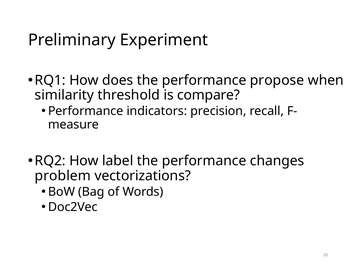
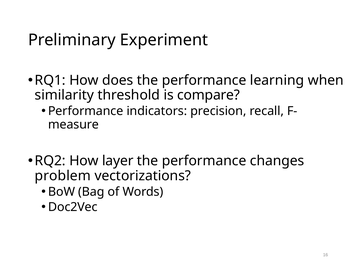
propose: propose -> learning (277, 80)
label: label -> layer (118, 161)
